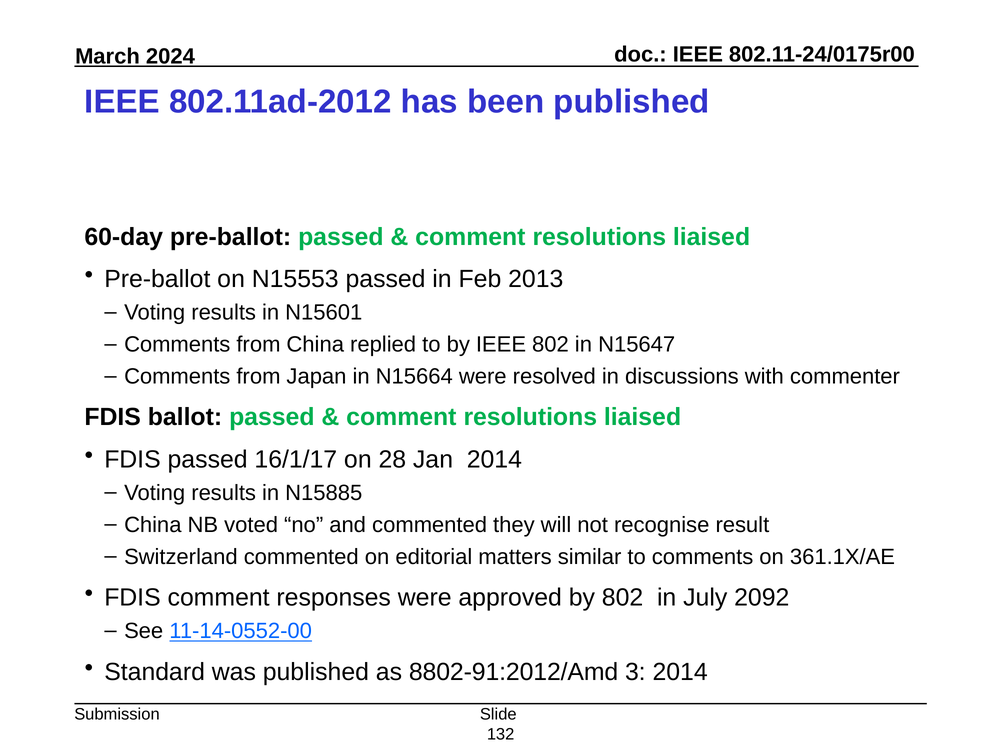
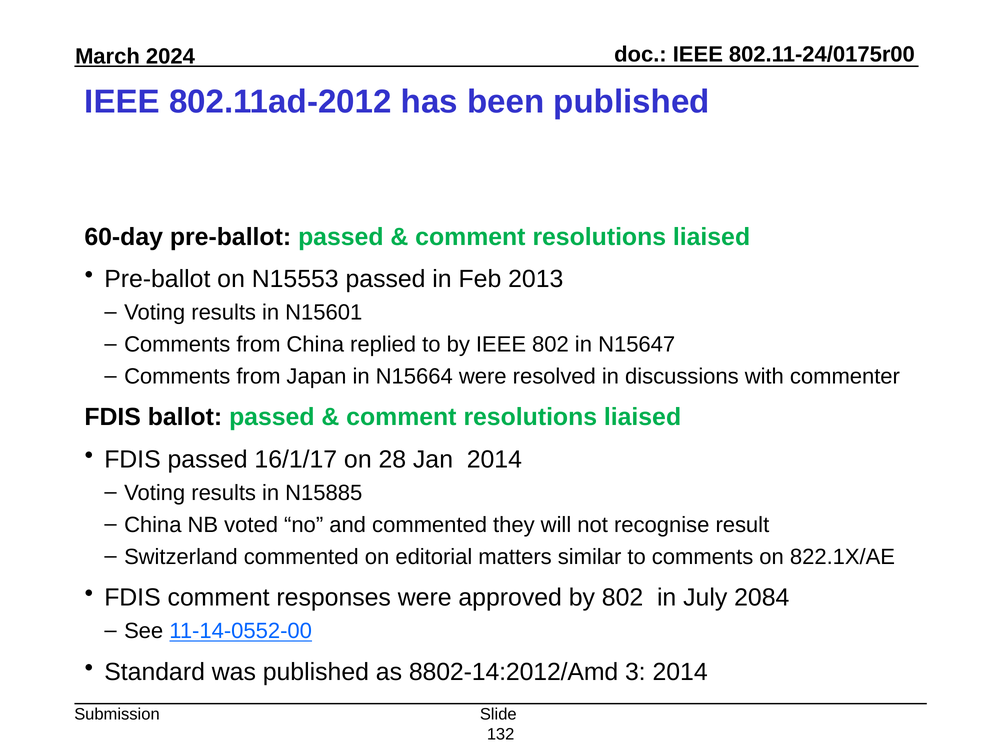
361.1X/AE: 361.1X/AE -> 822.1X/AE (842, 557)
2092: 2092 -> 2084 (762, 598)
8802-91:2012/Amd: 8802-91:2012/Amd -> 8802-14:2012/Amd (514, 672)
